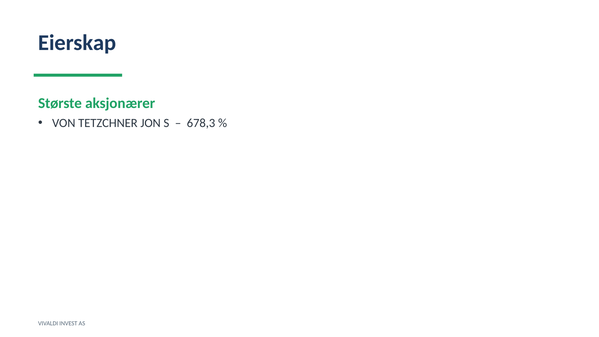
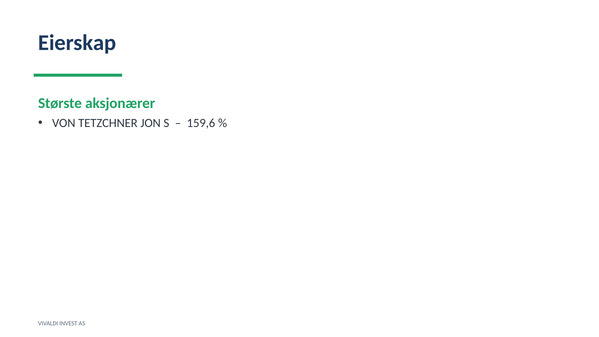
678,3: 678,3 -> 159,6 (201, 123)
